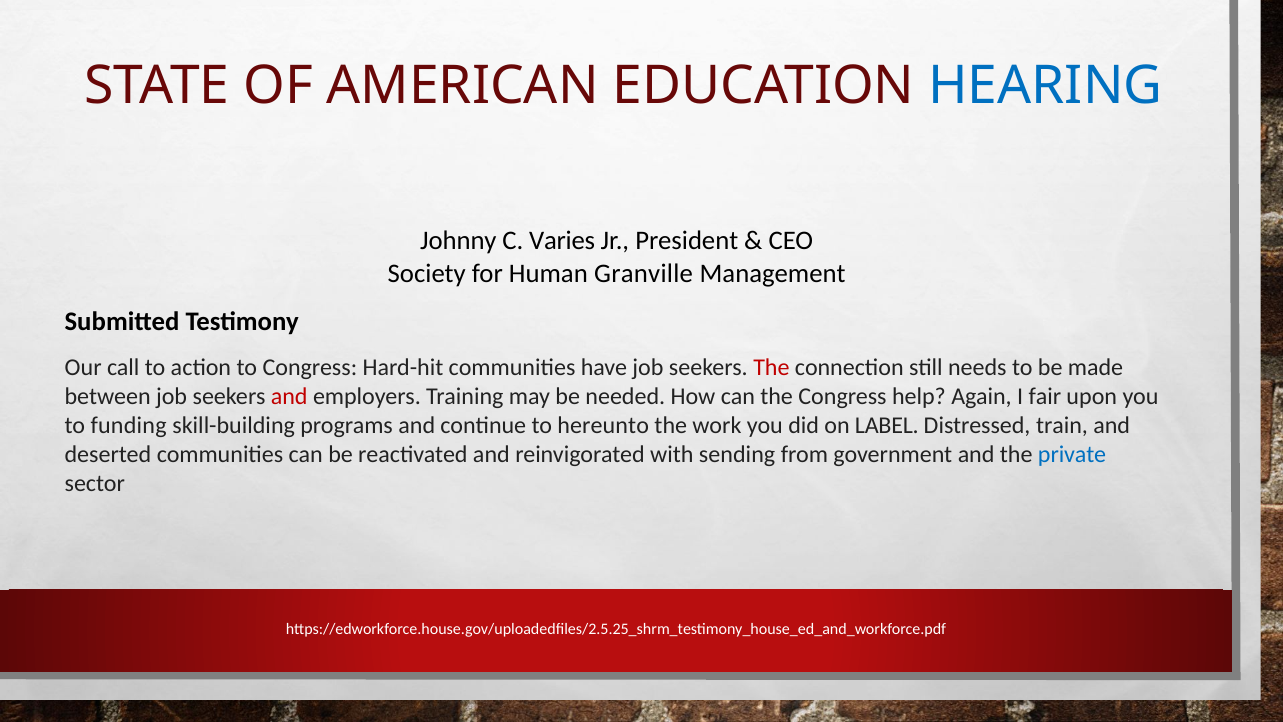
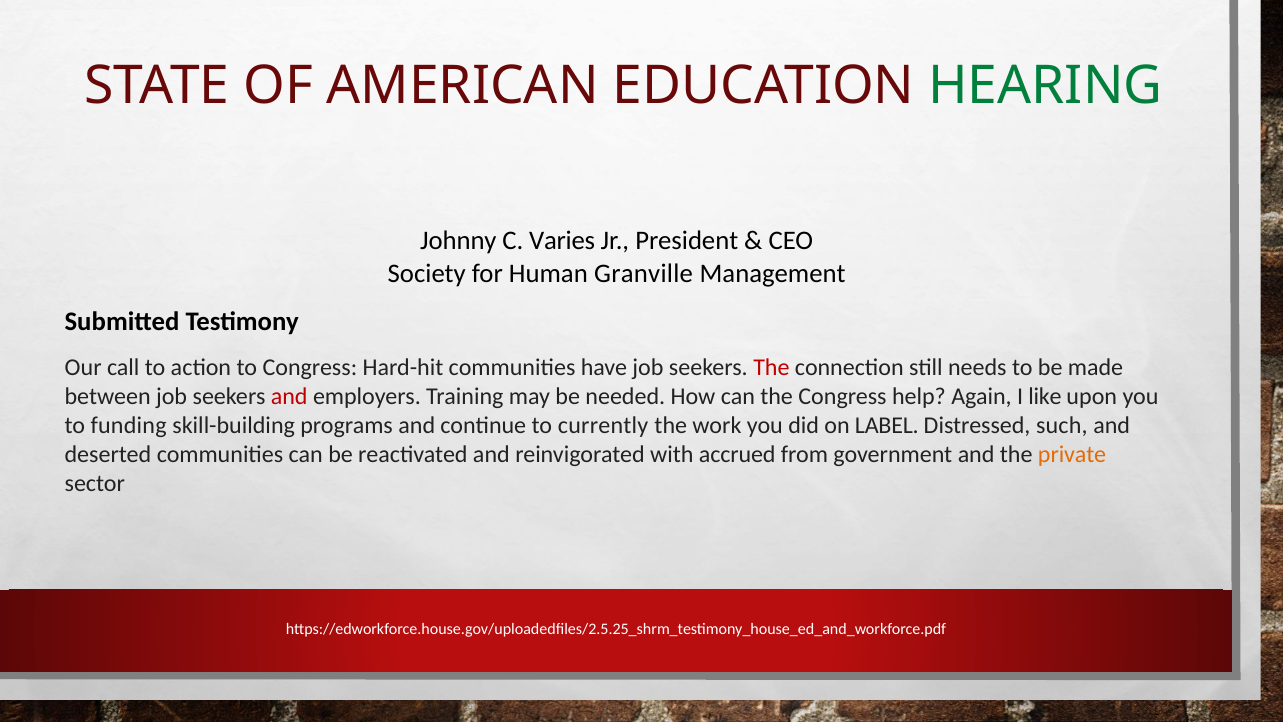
HEARING colour: blue -> green (1045, 86)
fair: fair -> like (1045, 396)
hereunto: hereunto -> currently (603, 425)
train: train -> such (1062, 425)
sending: sending -> accrued (737, 454)
private colour: blue -> orange (1072, 454)
